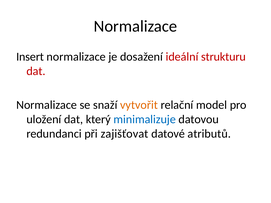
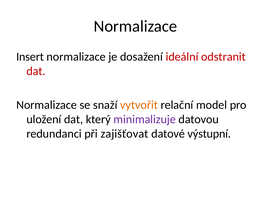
strukturu: strukturu -> odstranit (223, 57)
minimalizuje colour: blue -> purple (145, 120)
atributů: atributů -> výstupní (209, 134)
